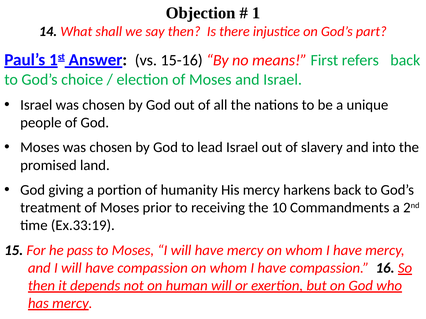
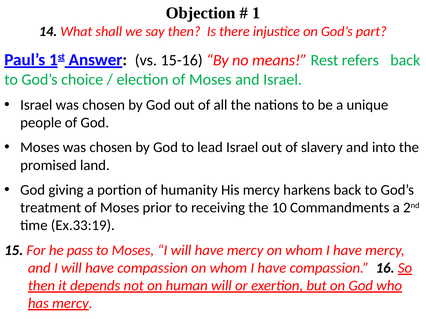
First: First -> Rest (324, 60)
